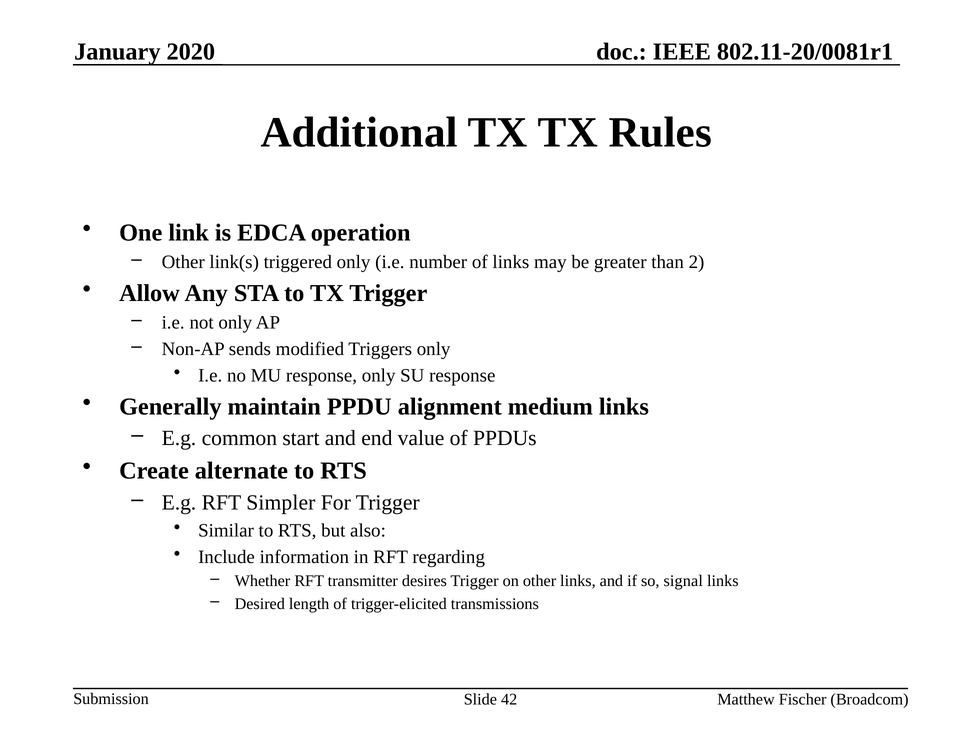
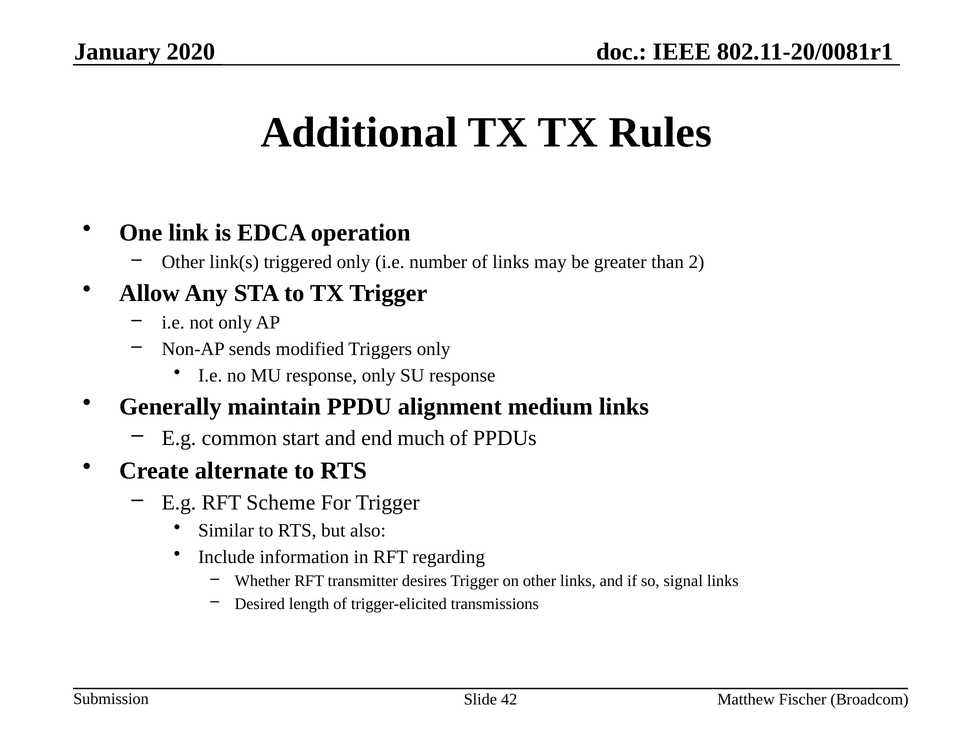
value: value -> much (421, 439)
Simpler: Simpler -> Scheme (281, 503)
